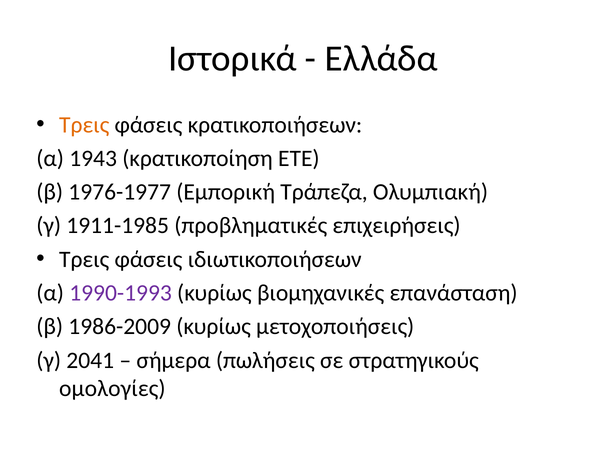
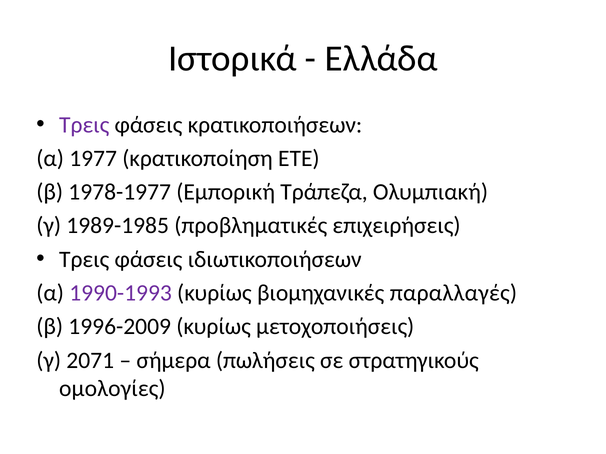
Τρεις colour: orange -> purple (84, 125)
1943: 1943 -> 1977 (93, 159)
1976-1977: 1976-1977 -> 1978-1977 (120, 192)
1911-1985: 1911-1985 -> 1989-1985 (118, 226)
επανάσταση: επανάσταση -> παραλλαγές (453, 293)
1986-2009: 1986-2009 -> 1996-2009 (120, 327)
2041: 2041 -> 2071 (90, 361)
